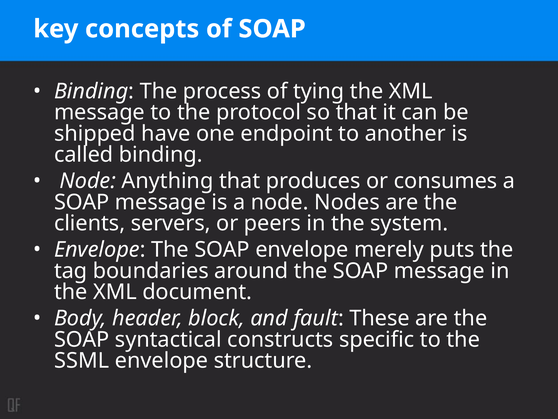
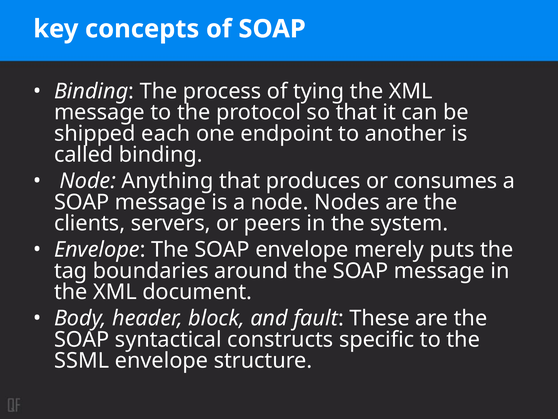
have: have -> each (166, 133)
